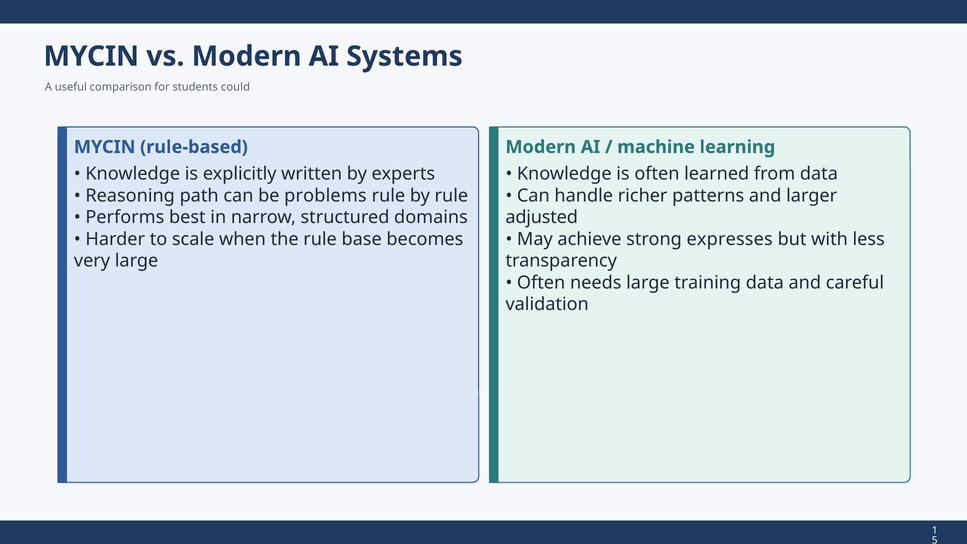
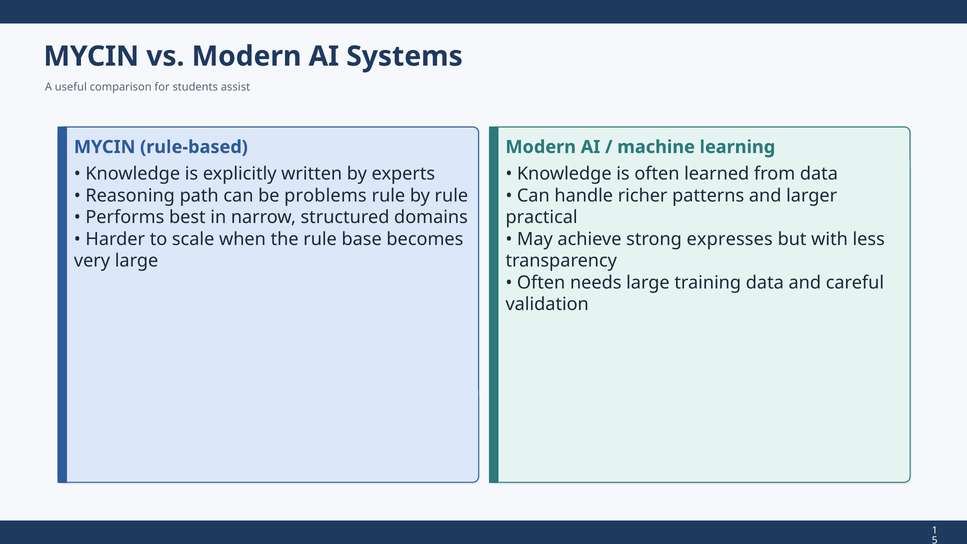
could: could -> assist (235, 87)
adjusted: adjusted -> practical (542, 217)
